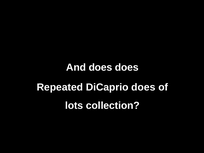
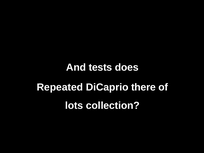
And does: does -> tests (100, 67)
DiCaprio does: does -> there (143, 87)
